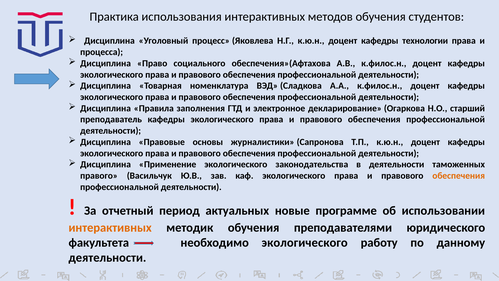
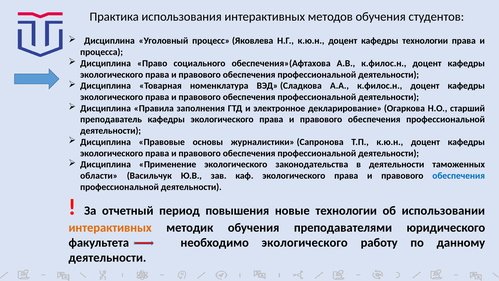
правого: правого -> области (99, 176)
обеспечения colour: orange -> blue (459, 176)
актуальных: актуальных -> повышения (237, 211)
новые программе: программе -> технологии (346, 211)
